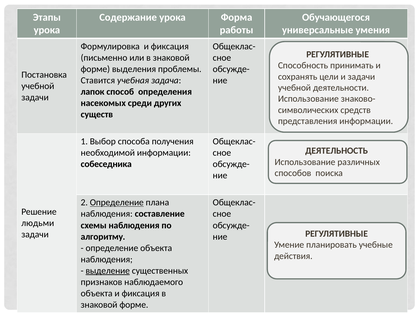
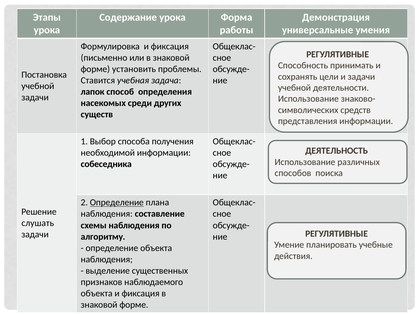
Обучающегося: Обучающегося -> Демонстрация (336, 17)
выделения: выделения -> установить (134, 69)
людьми: людьми -> слушать (38, 223)
выделение underline: present -> none (108, 271)
